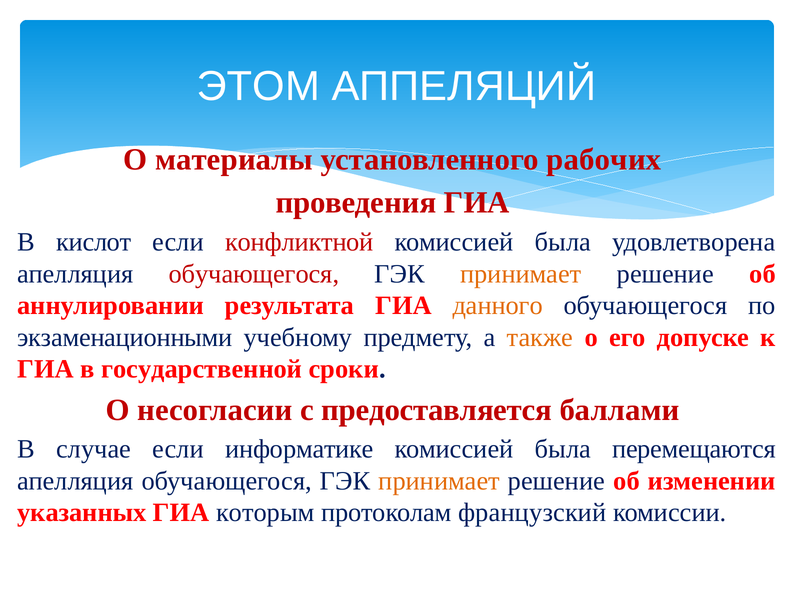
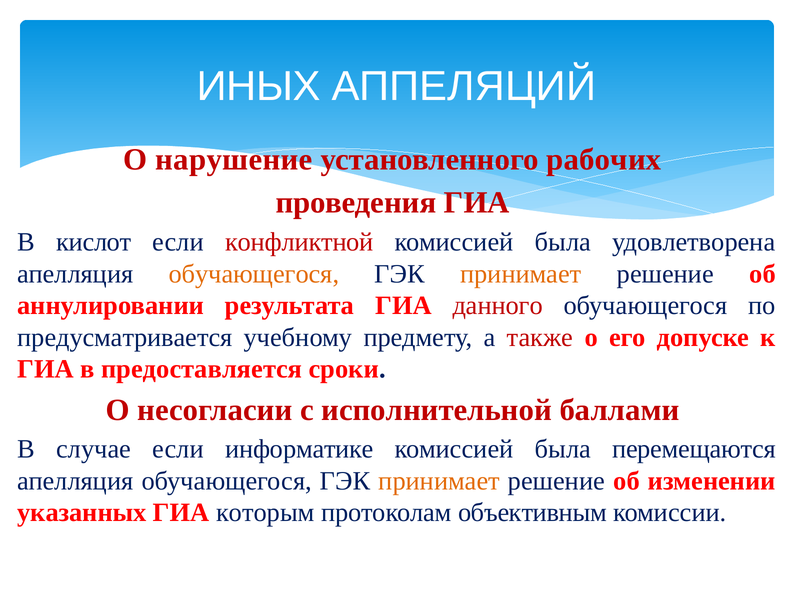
ЭТОМ: ЭТОМ -> ИНЫХ (259, 87)
материалы: материалы -> нарушение (234, 160)
обучающегося colour: red -> orange (254, 274)
данного colour: orange -> red (498, 305)
экзаменационными: экзаменационными -> предусматривается (125, 337)
также colour: orange -> red (540, 337)
государственной: государственной -> предоставляется (202, 369)
предоставляется: предоставляется -> исполнительной (437, 410)
французский: французский -> объективным (533, 512)
